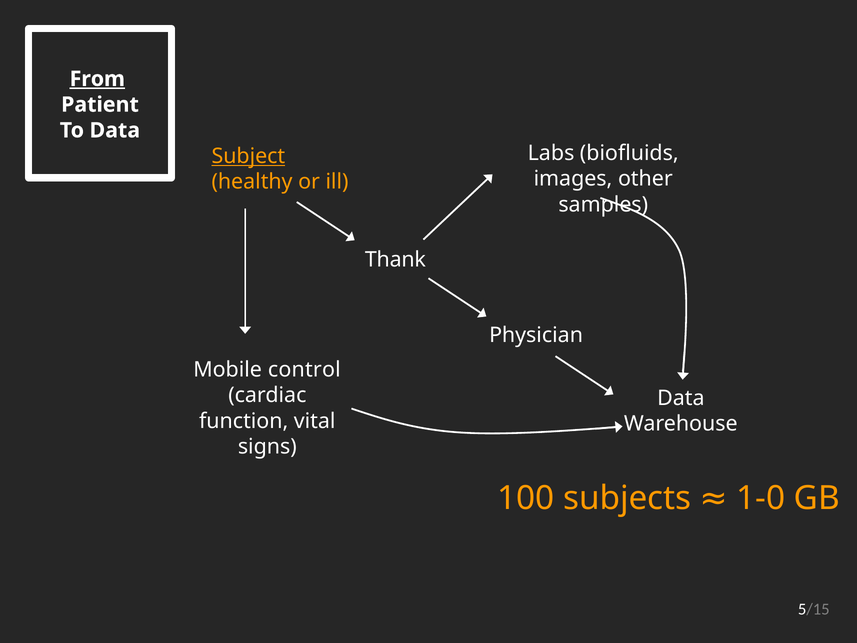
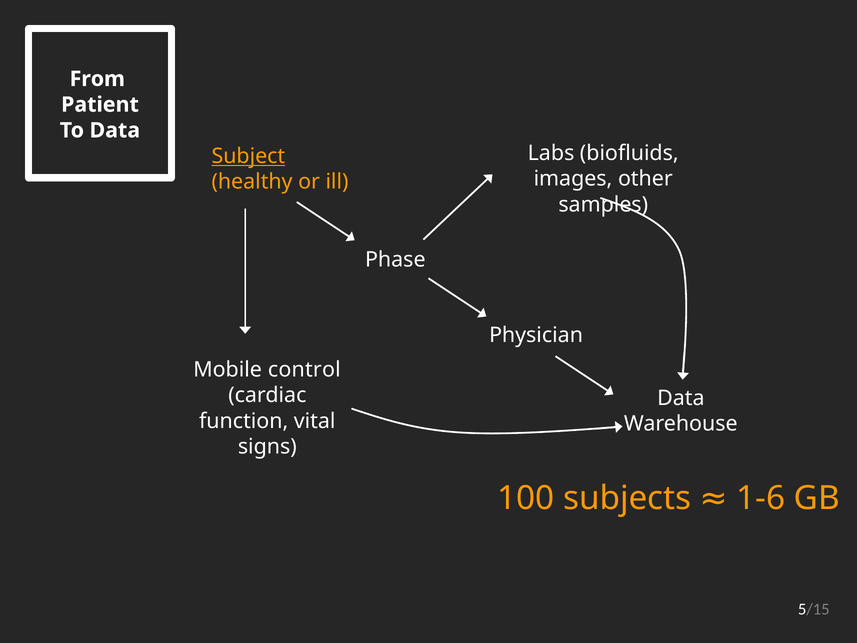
From underline: present -> none (97, 79)
Thank: Thank -> Phase (395, 259)
1-0: 1-0 -> 1-6 (761, 498)
